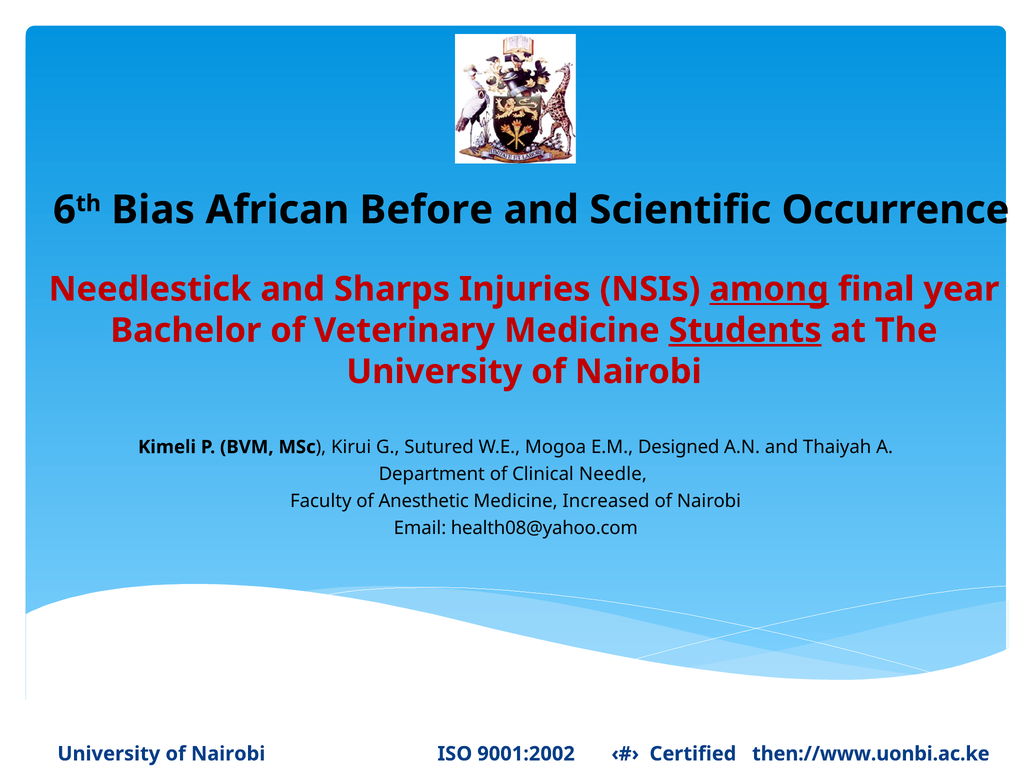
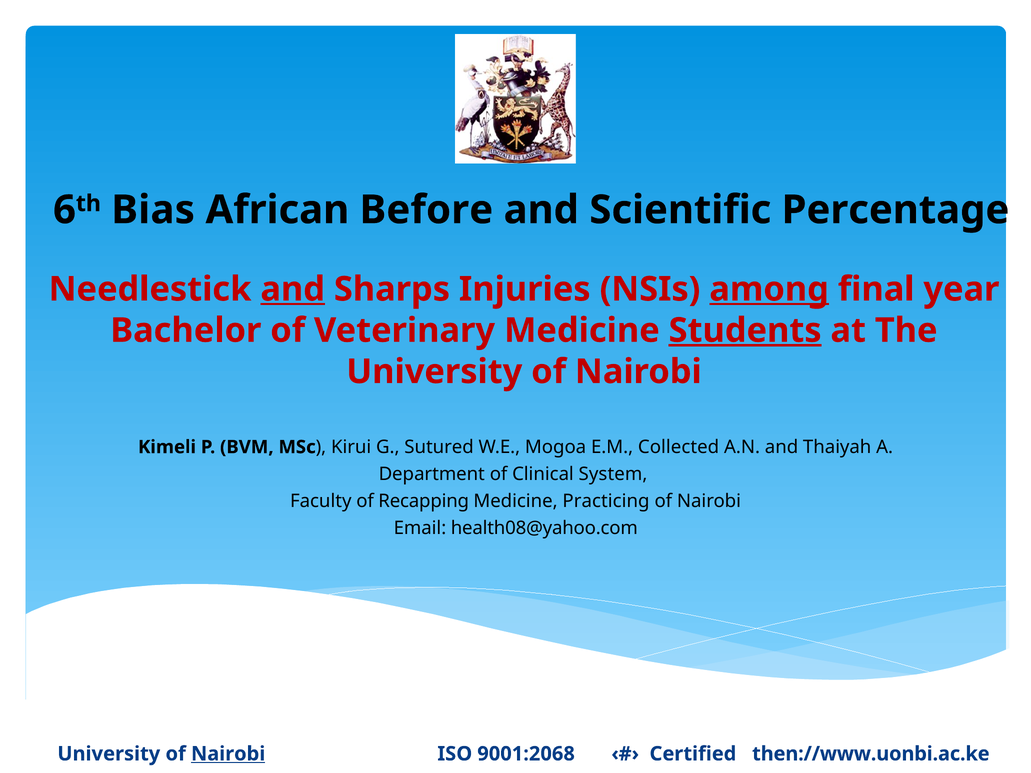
Occurrence: Occurrence -> Percentage (895, 210)
and underline: none -> present (293, 289)
Designed: Designed -> Collected (679, 447)
Needle: Needle -> System (613, 474)
Anesthetic: Anesthetic -> Recapping (424, 501)
Increased: Increased -> Practicing (606, 501)
Nairobi underline: none -> present (228, 754)
9001:2002: 9001:2002 -> 9001:2068 (526, 754)
